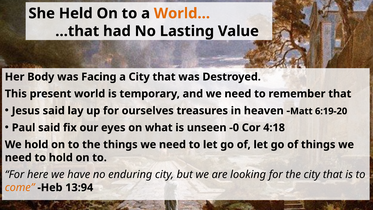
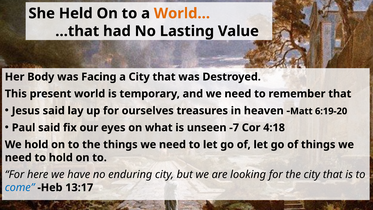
-0: -0 -> -7 (234, 128)
come colour: orange -> blue (20, 187)
13:94: 13:94 -> 13:17 (79, 187)
